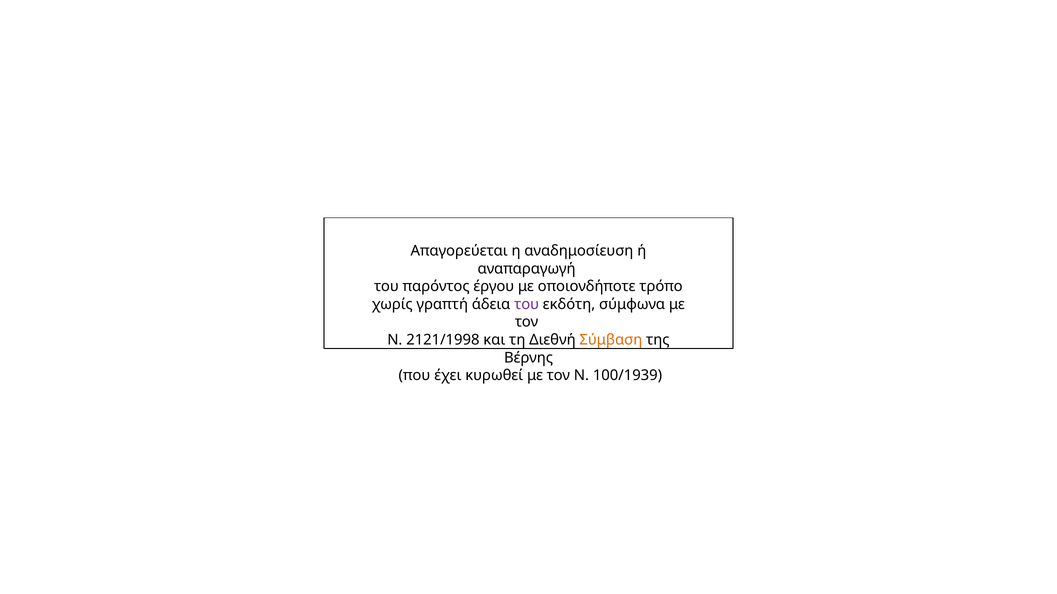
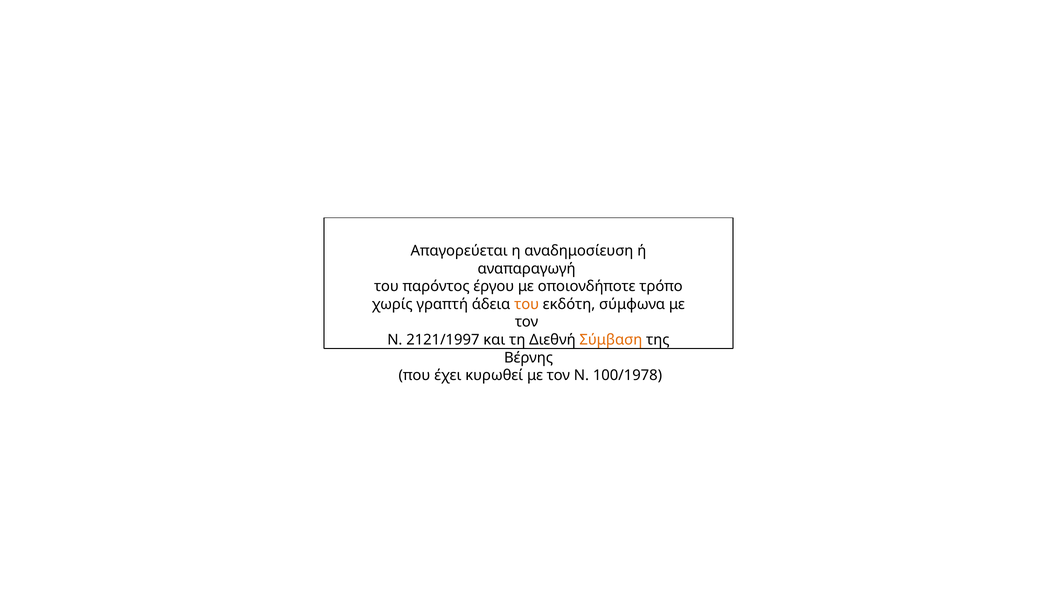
του colour: purple -> orange (527, 305)
2121/1998: 2121/1998 -> 2121/1997 (443, 340)
100/1939: 100/1939 -> 100/1978 (628, 376)
